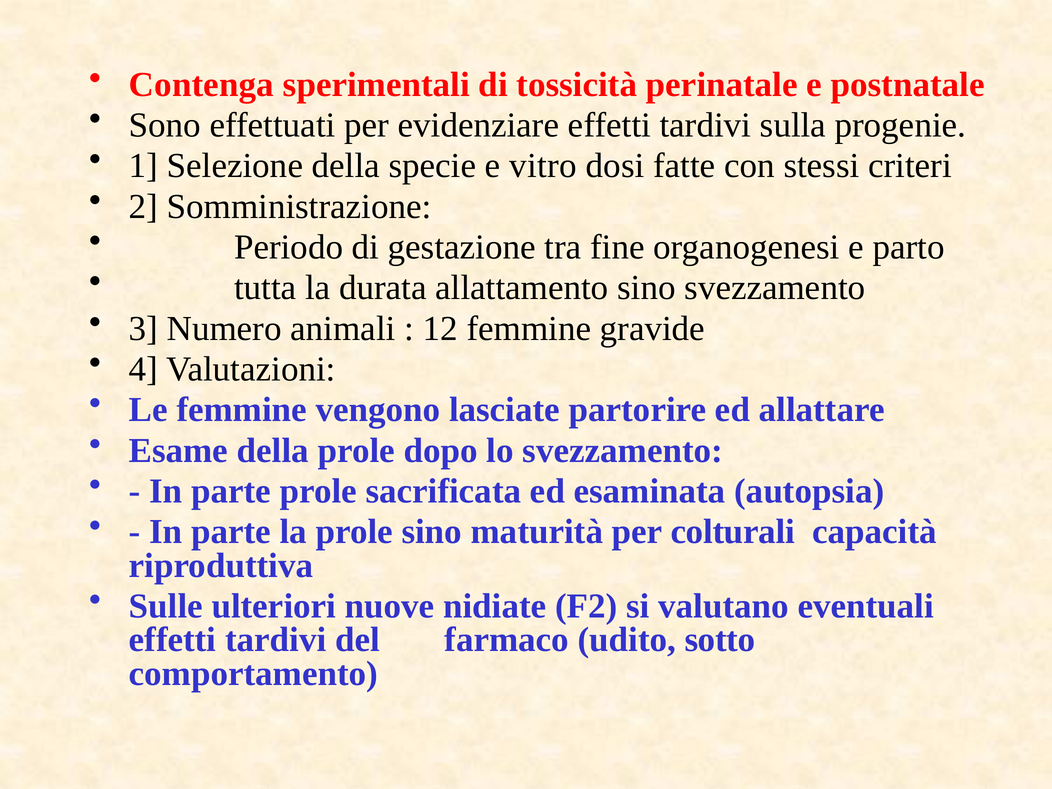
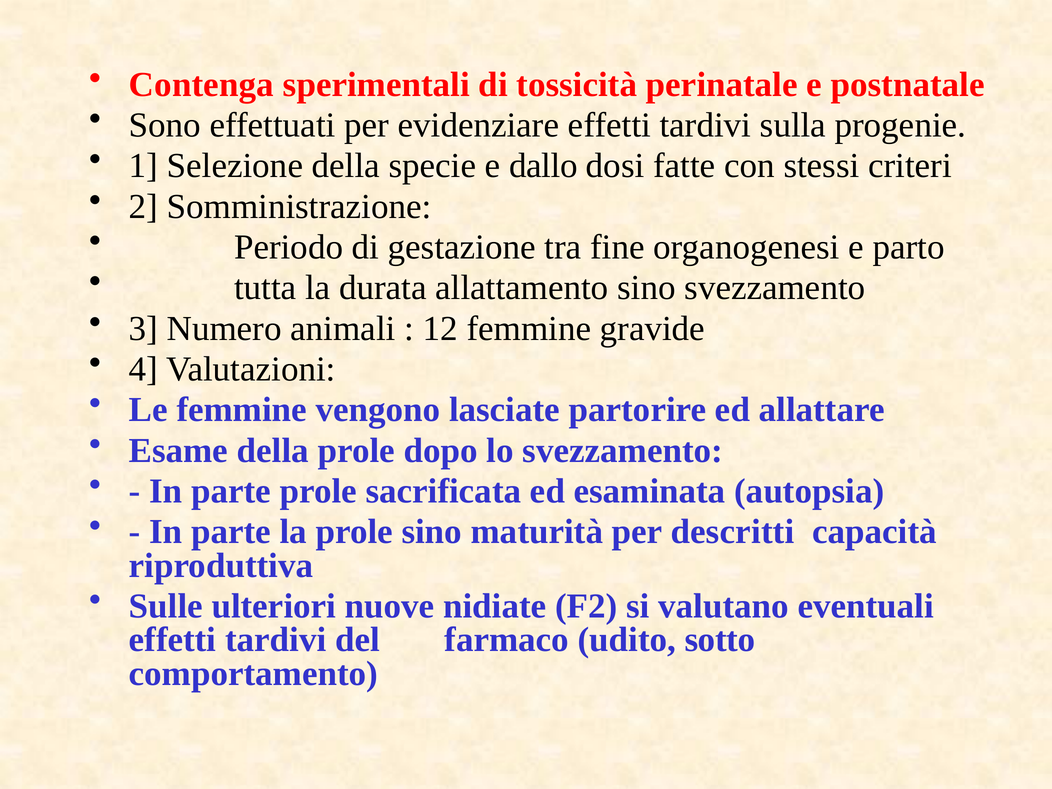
vitro: vitro -> dallo (543, 166)
colturali: colturali -> descritti (732, 532)
